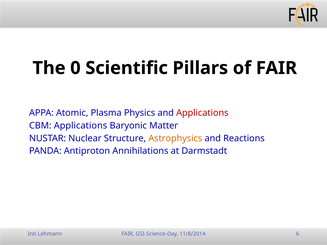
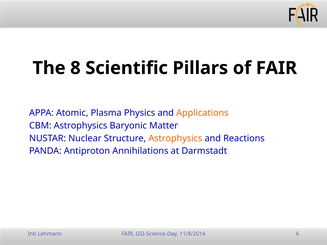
0: 0 -> 8 (75, 68)
Applications colour: red -> orange (202, 113)
CBM Applications: Applications -> Astrophysics (81, 126)
